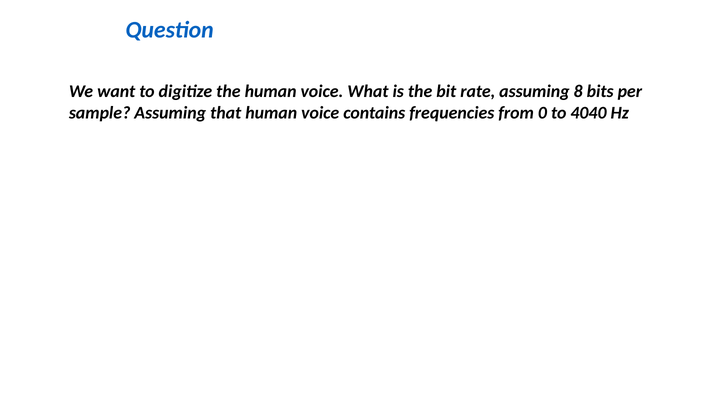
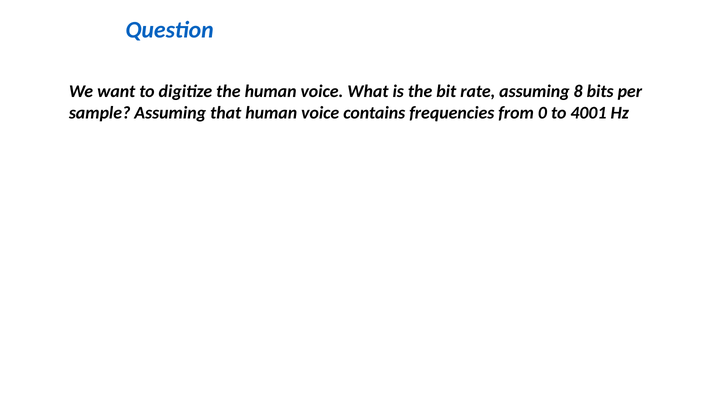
4040: 4040 -> 4001 (588, 113)
